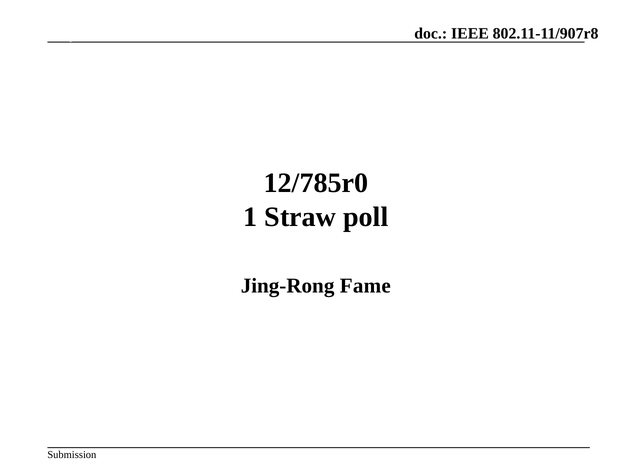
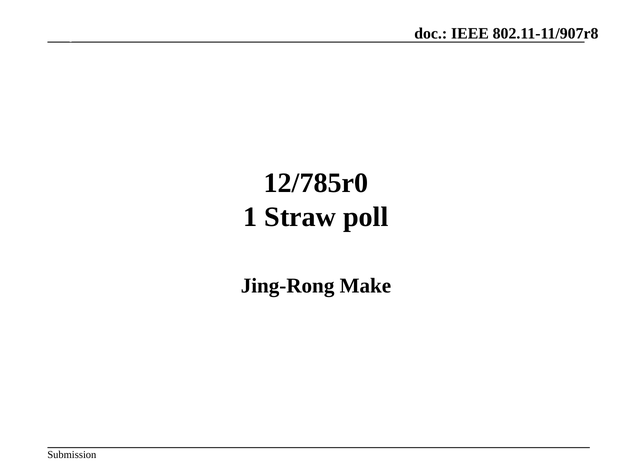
Fame: Fame -> Make (365, 286)
